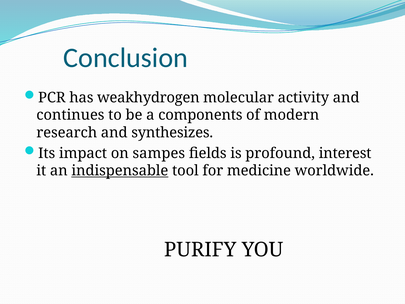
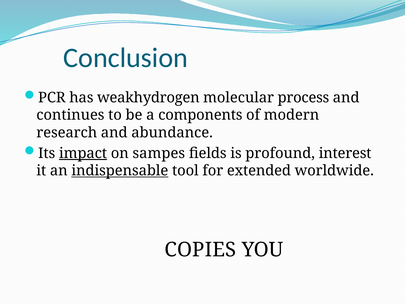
activity: activity -> process (303, 98)
synthesizes: synthesizes -> abundance (172, 133)
impact underline: none -> present (83, 153)
medicine: medicine -> extended (259, 171)
PURIFY: PURIFY -> COPIES (200, 250)
